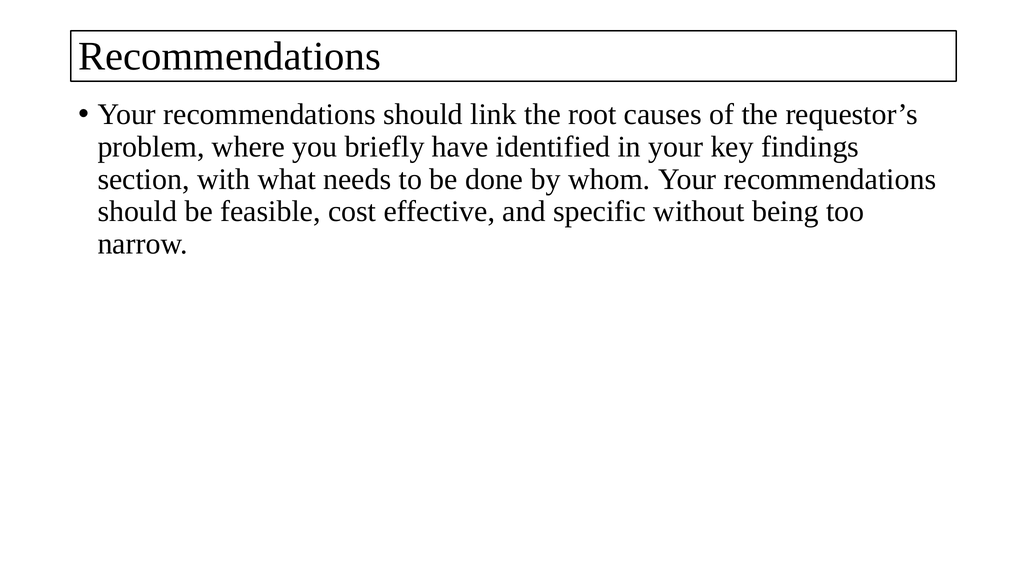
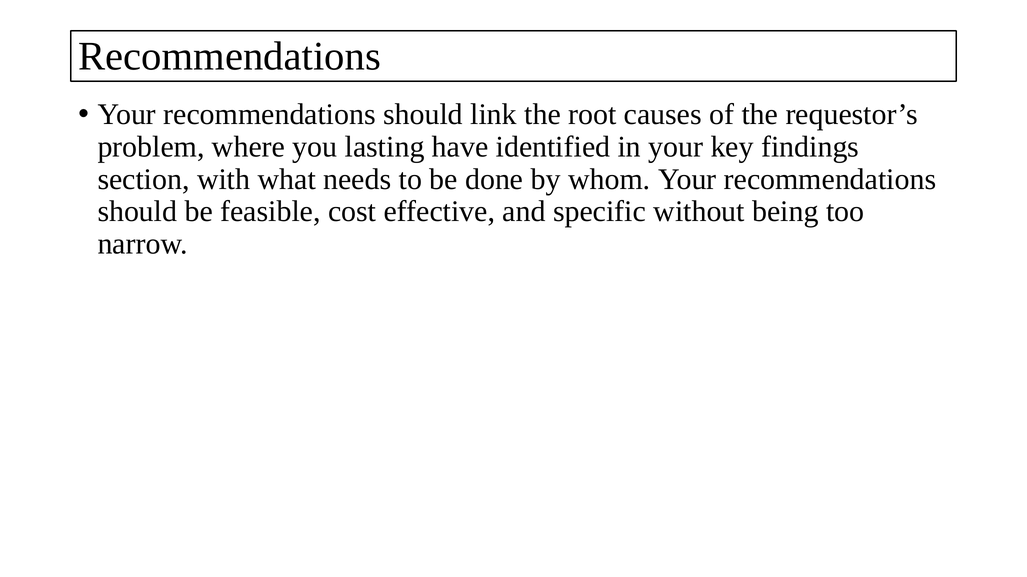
briefly: briefly -> lasting (385, 147)
